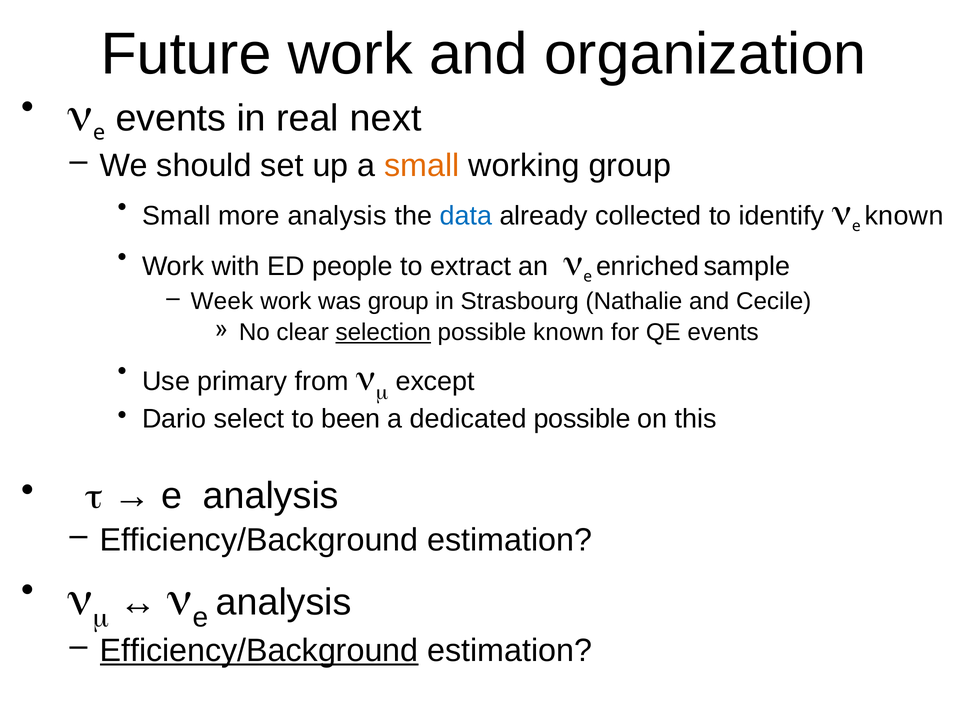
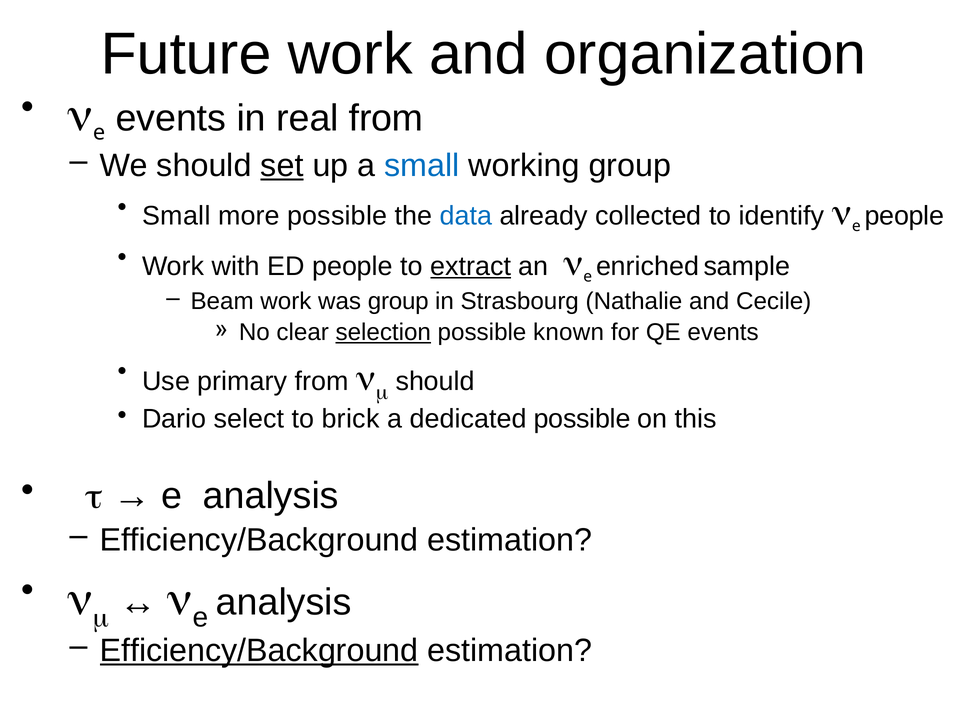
real next: next -> from (386, 118)
set underline: none -> present (282, 165)
small colour: orange -> blue (422, 165)
more analysis: analysis -> possible (337, 216)
e known: known -> people (904, 216)
extract underline: none -> present (471, 266)
Week: Week -> Beam (222, 301)
except: except -> should (435, 381)
been: been -> brick (351, 419)
